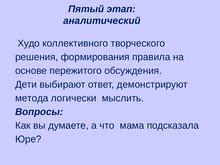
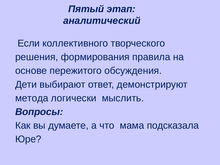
Худо: Худо -> Если (29, 43)
